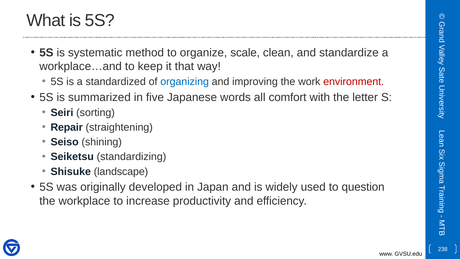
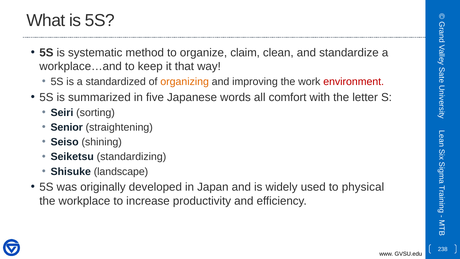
scale: scale -> claim (245, 53)
organizing colour: blue -> orange (185, 82)
Repair: Repair -> Senior (67, 127)
question: question -> physical (363, 187)
